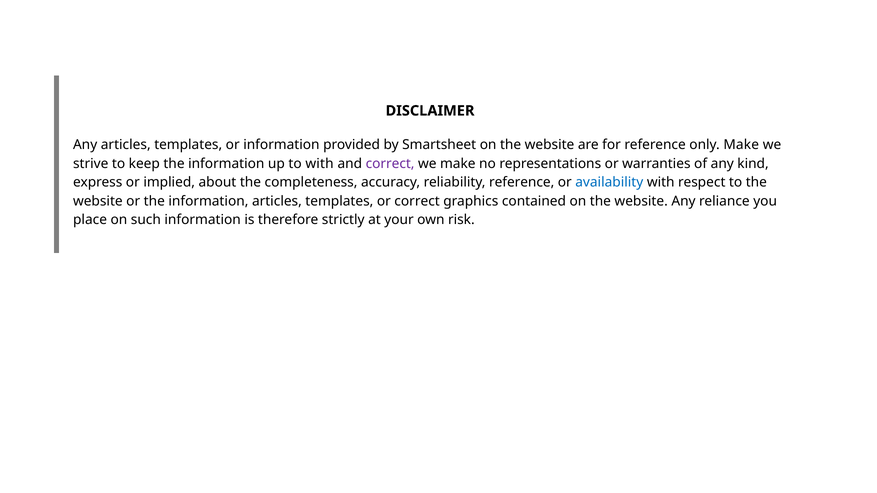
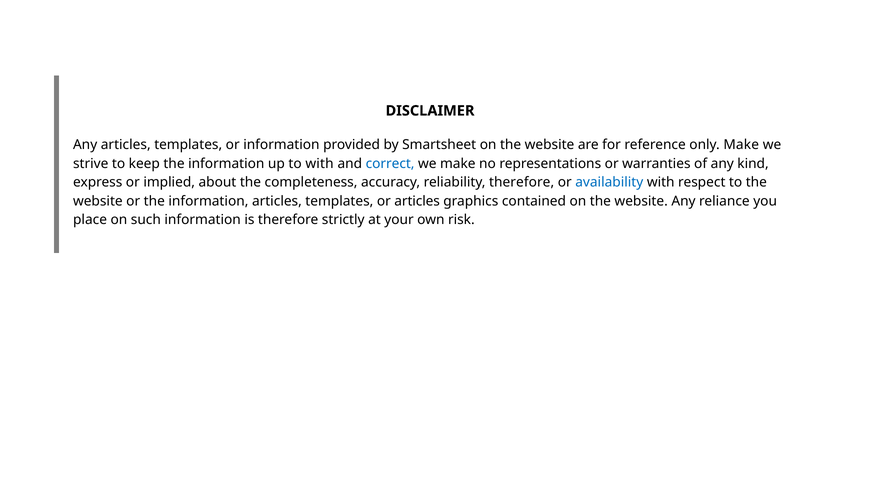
correct colour: purple -> blue (390, 164)
reliability reference: reference -> therefore (522, 182)
or correct: correct -> articles (417, 201)
